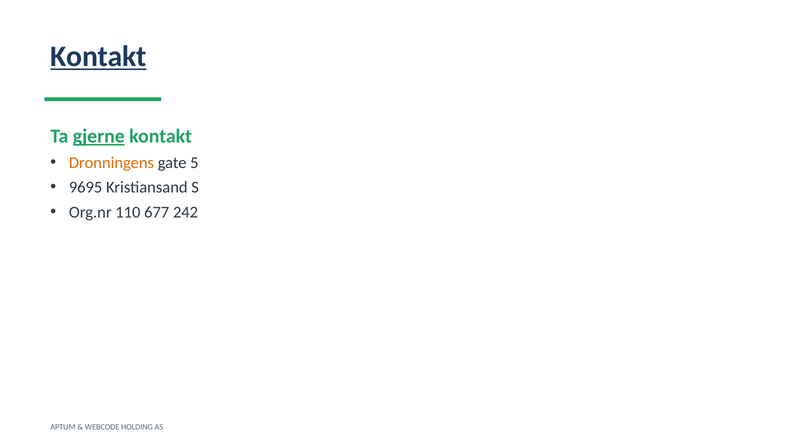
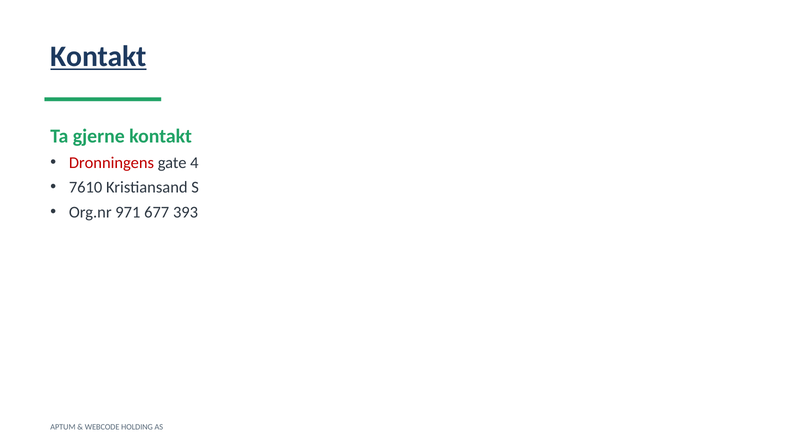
gjerne underline: present -> none (99, 136)
Dronningens colour: orange -> red (111, 163)
5: 5 -> 4 (194, 163)
9695: 9695 -> 7610 (86, 187)
110: 110 -> 971 (128, 212)
242: 242 -> 393 (186, 212)
